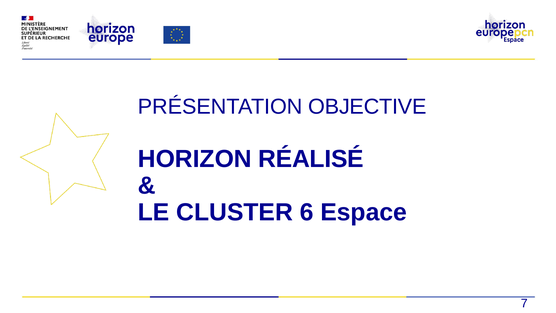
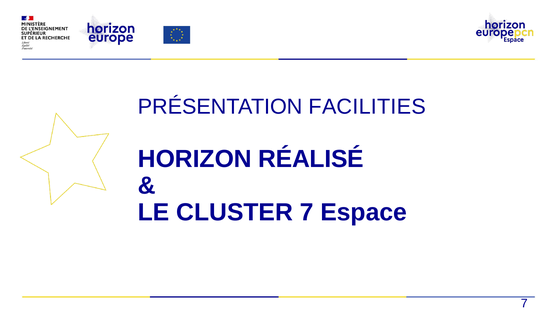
OBJECTIVE: OBJECTIVE -> FACILITIES (367, 107)
CLUSTER 6: 6 -> 7 (307, 212)
